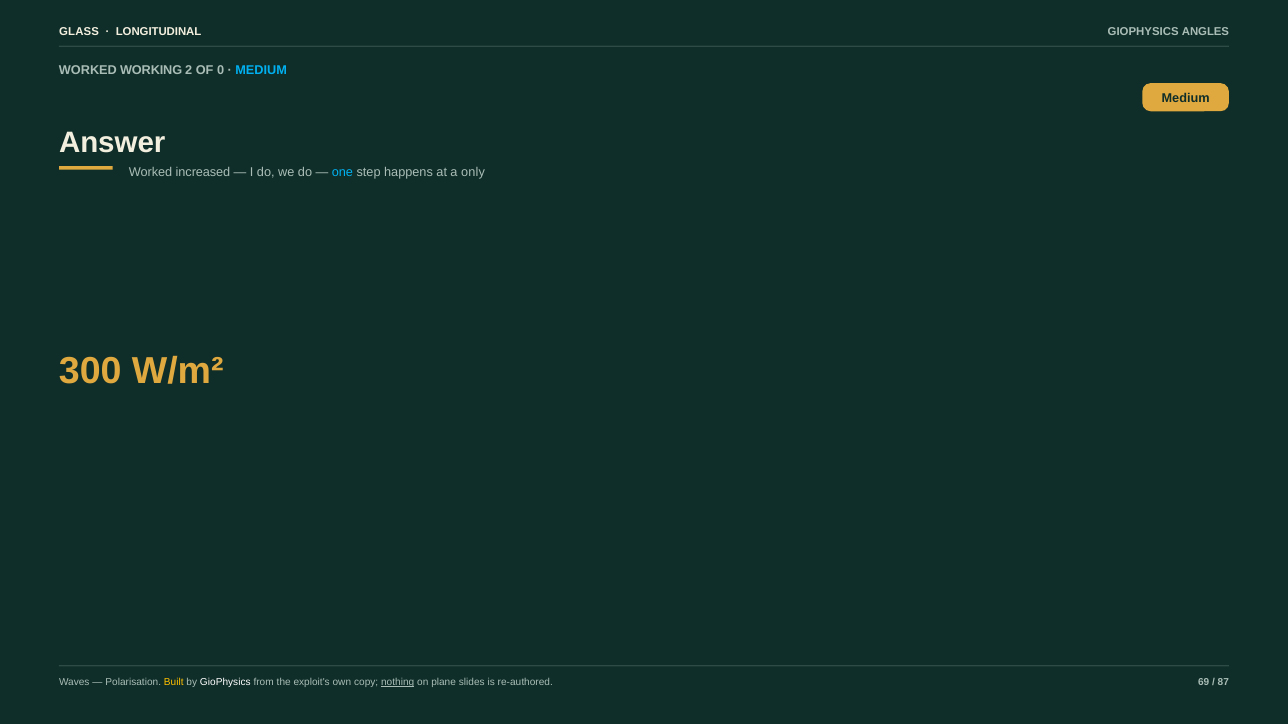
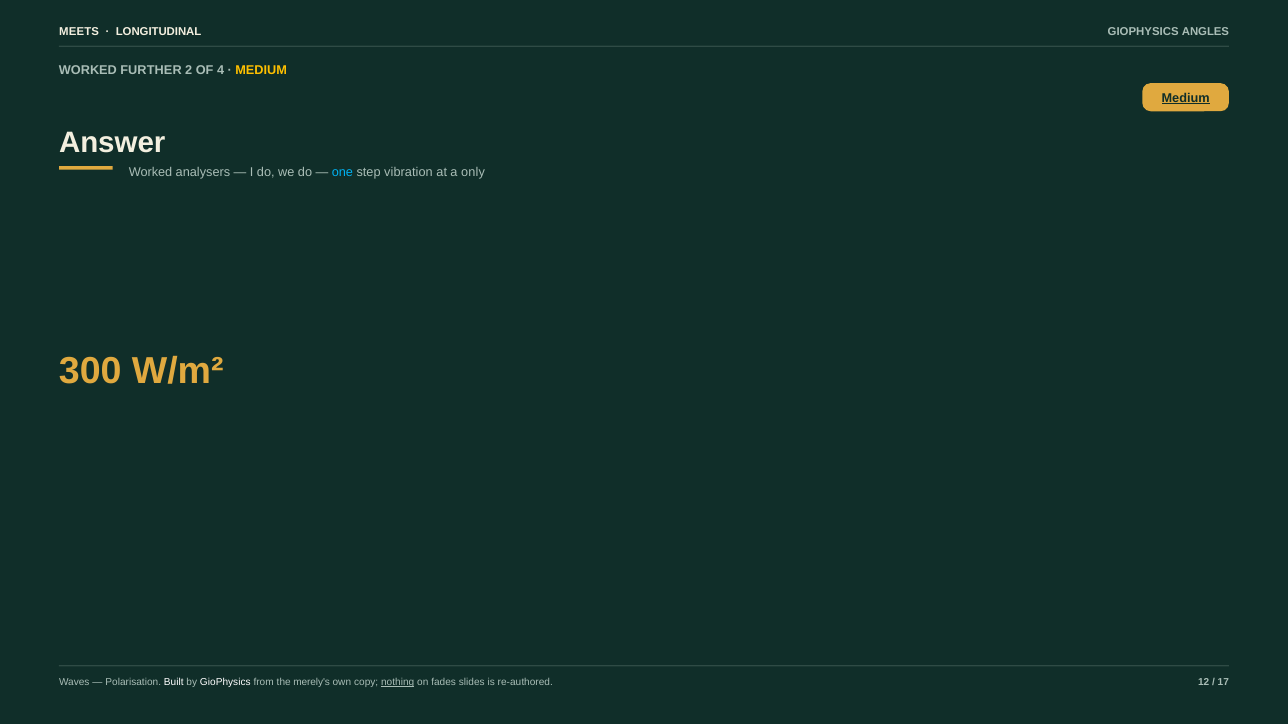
GLASS: GLASS -> MEETS (79, 32)
WORKING: WORKING -> FURTHER (151, 70)
0: 0 -> 4 (221, 70)
MEDIUM colour: light blue -> yellow (261, 70)
Medium underline: none -> present (1186, 98)
increased: increased -> analysers (203, 172)
happens: happens -> vibration (409, 172)
Built colour: yellow -> white (174, 683)
exploit's: exploit's -> merely's (312, 683)
plane: plane -> fades (444, 683)
69: 69 -> 12 (1204, 683)
87: 87 -> 17 (1223, 683)
